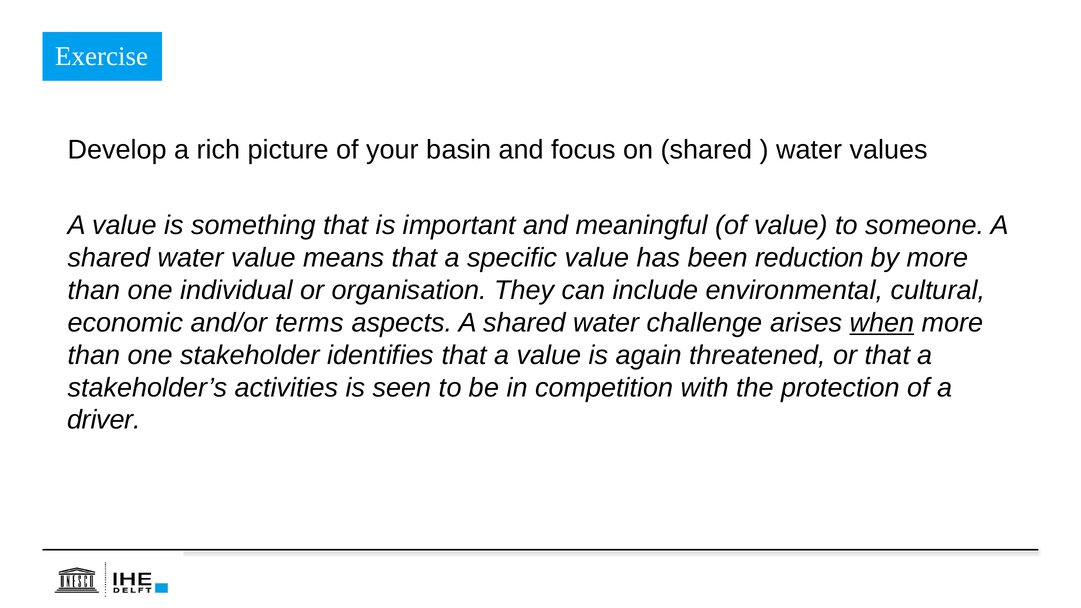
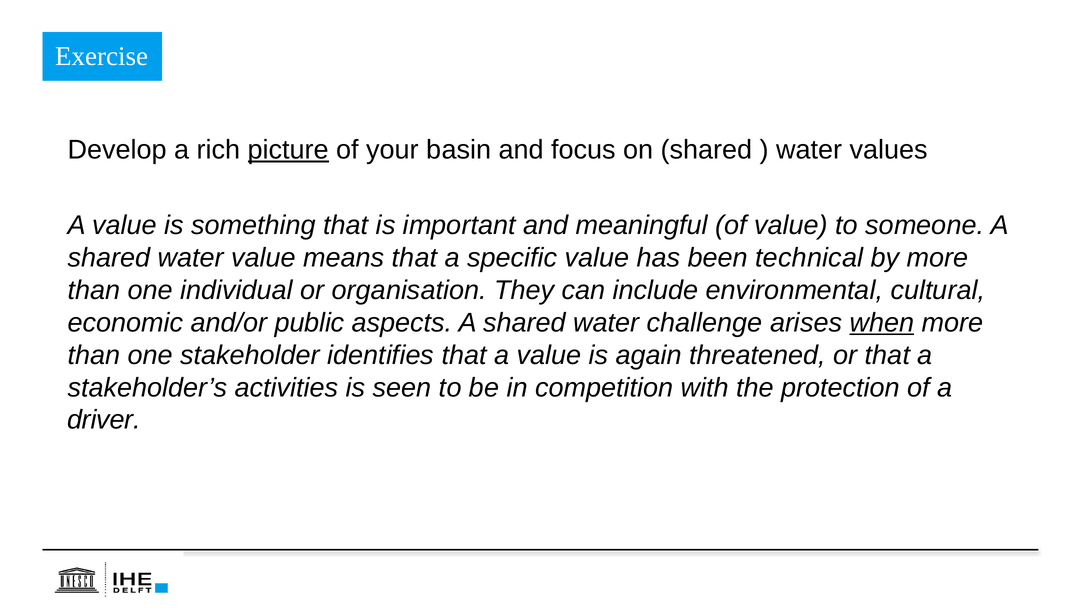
picture underline: none -> present (288, 150)
reduction: reduction -> technical (809, 258)
terms: terms -> public (310, 323)
